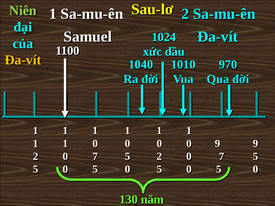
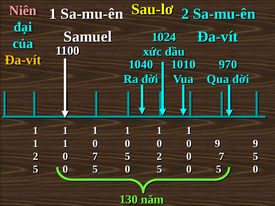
Niên colour: light green -> pink (23, 11)
